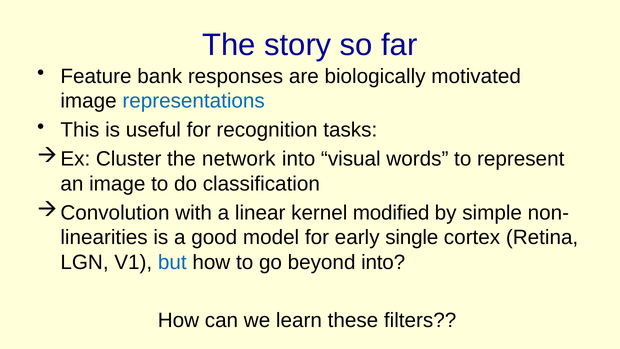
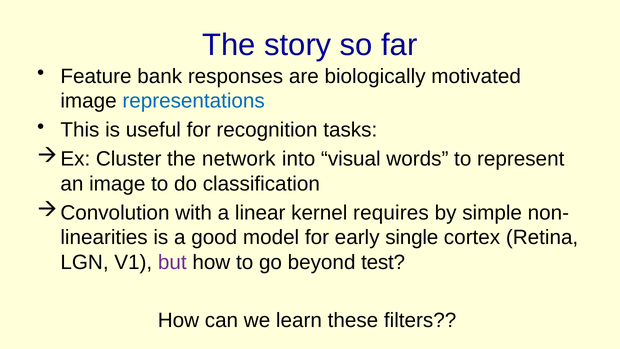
modified: modified -> requires (391, 213)
but colour: blue -> purple (172, 262)
beyond into: into -> test (383, 262)
